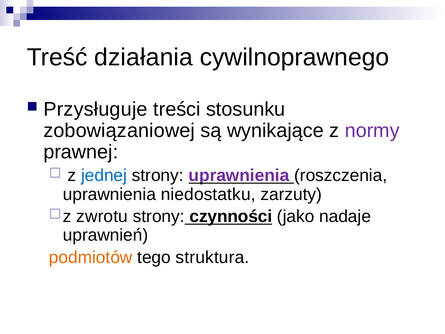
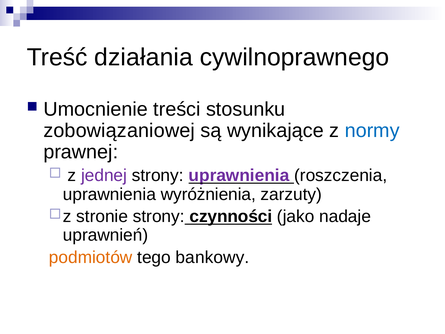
Przysługuje: Przysługuje -> Umocnienie (96, 109)
normy colour: purple -> blue (372, 131)
jednej colour: blue -> purple (104, 175)
niedostatku: niedostatku -> wyróżnienia (208, 194)
zwrotu: zwrotu -> stronie (102, 216)
struktura: struktura -> bankowy (213, 257)
